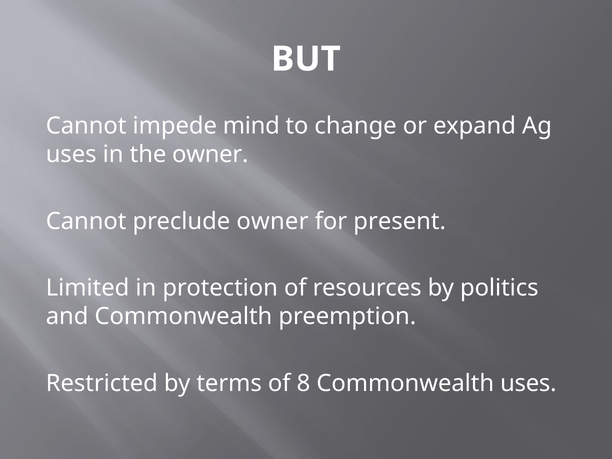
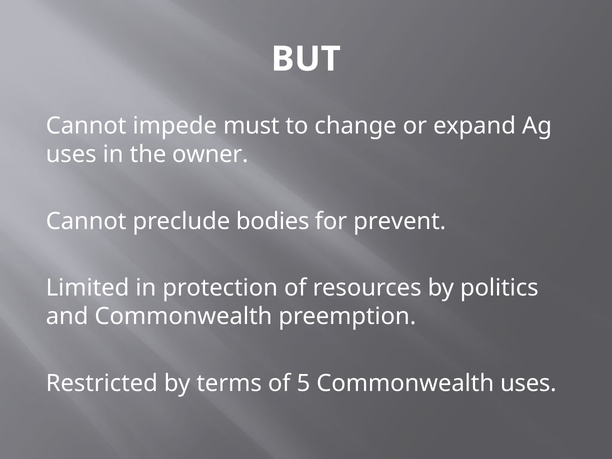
mind: mind -> must (251, 126)
preclude owner: owner -> bodies (273, 221)
present: present -> prevent (400, 221)
8: 8 -> 5 (303, 383)
